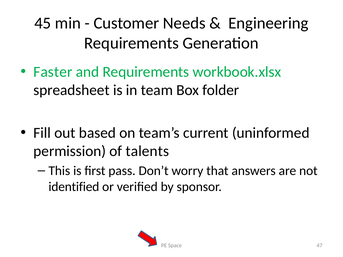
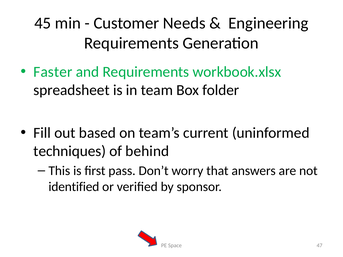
permission: permission -> techniques (70, 151)
talents: talents -> behind (147, 151)
